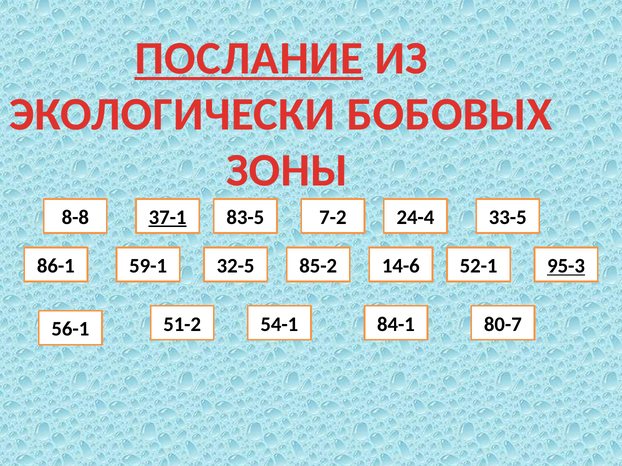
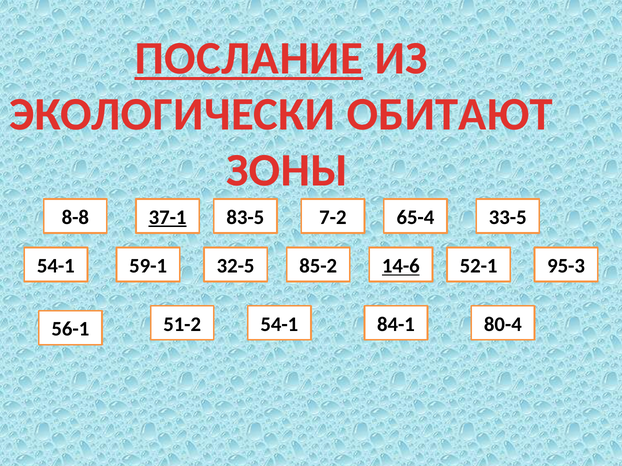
БОБОВЫХ: БОБОВЫХ -> ОБИТАЮТ (450, 115)
24-4: 24-4 -> 65-4 (415, 218)
86-1: 86-1 -> 54-1 (56, 266)
14-6 underline: none -> present (401, 266)
95-3 underline: present -> none (566, 266)
80-7: 80-7 -> 80-4 (503, 325)
